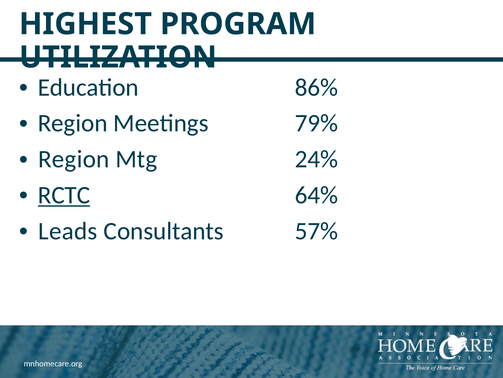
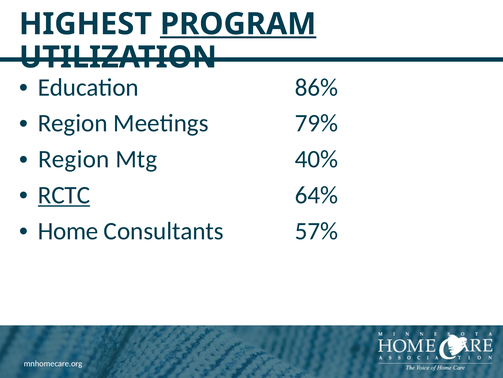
PROGRAM underline: none -> present (238, 24)
24%: 24% -> 40% (316, 159)
Leads: Leads -> Home (68, 231)
